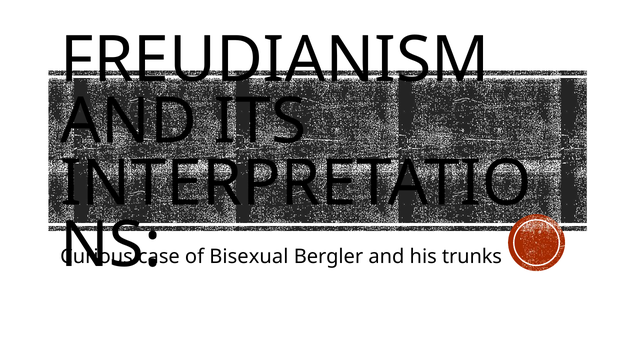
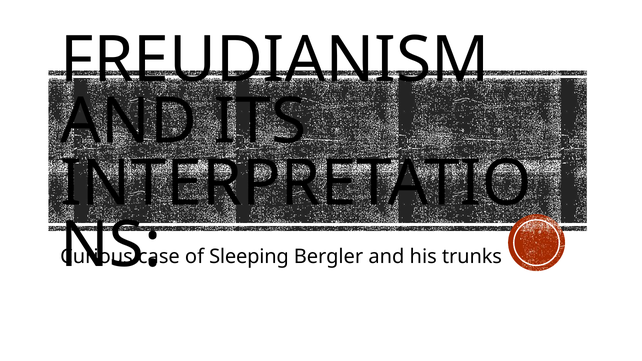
Bisexual: Bisexual -> Sleeping (249, 257)
